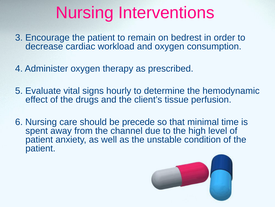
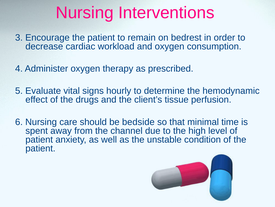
precede: precede -> bedside (138, 122)
